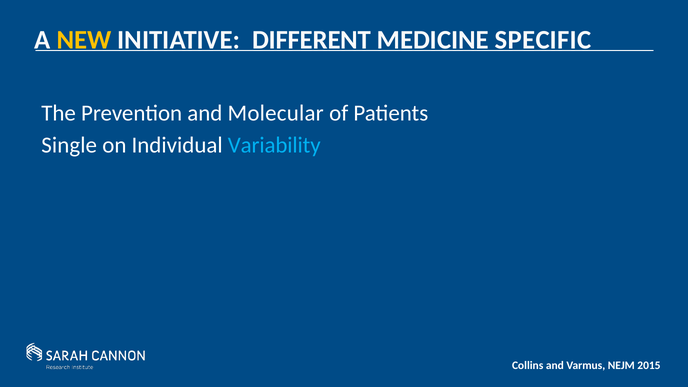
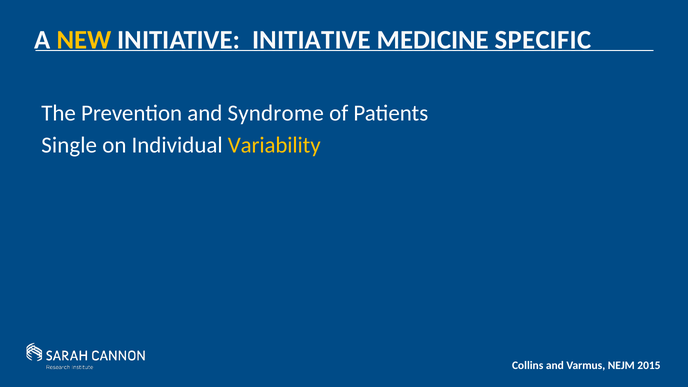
INITIATIVE DIFFERENT: DIFFERENT -> INITIATIVE (311, 40)
Molecular: Molecular -> Syndrome (276, 113)
Variability colour: light blue -> yellow (274, 145)
